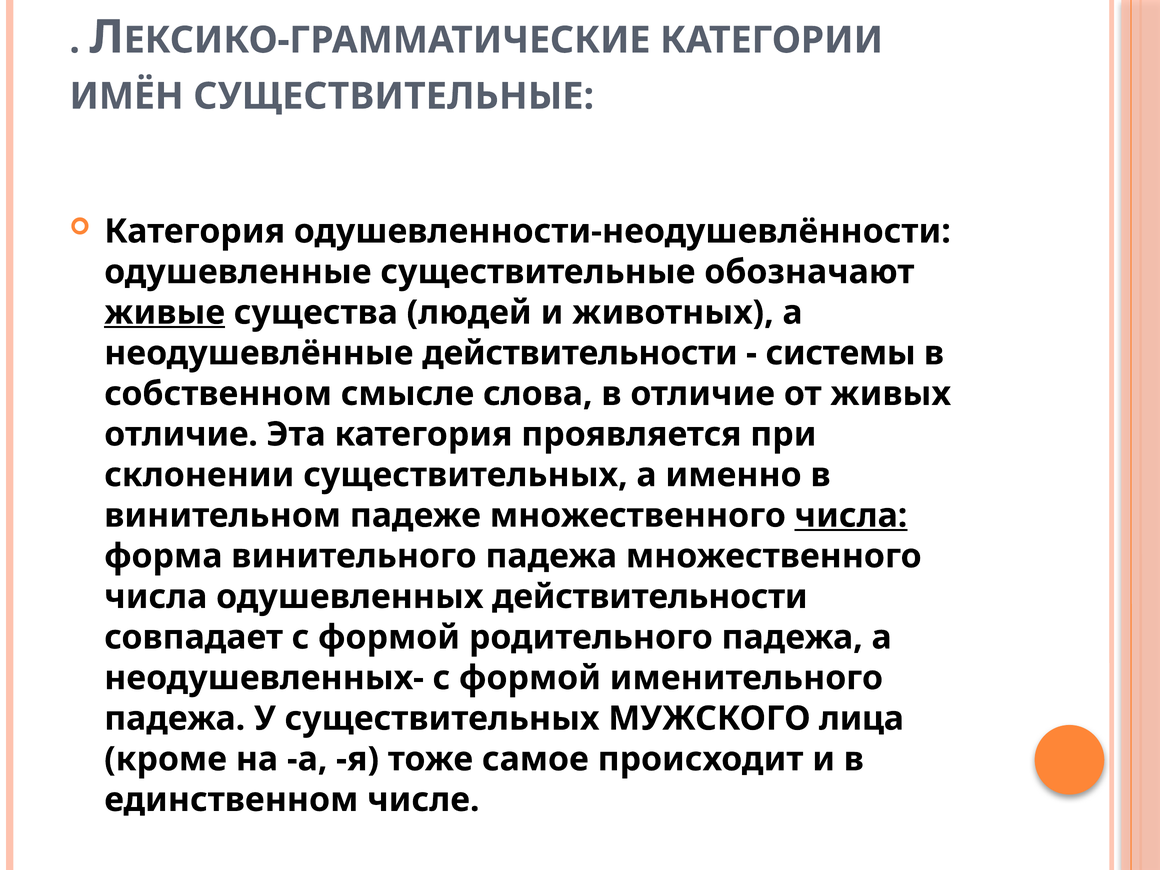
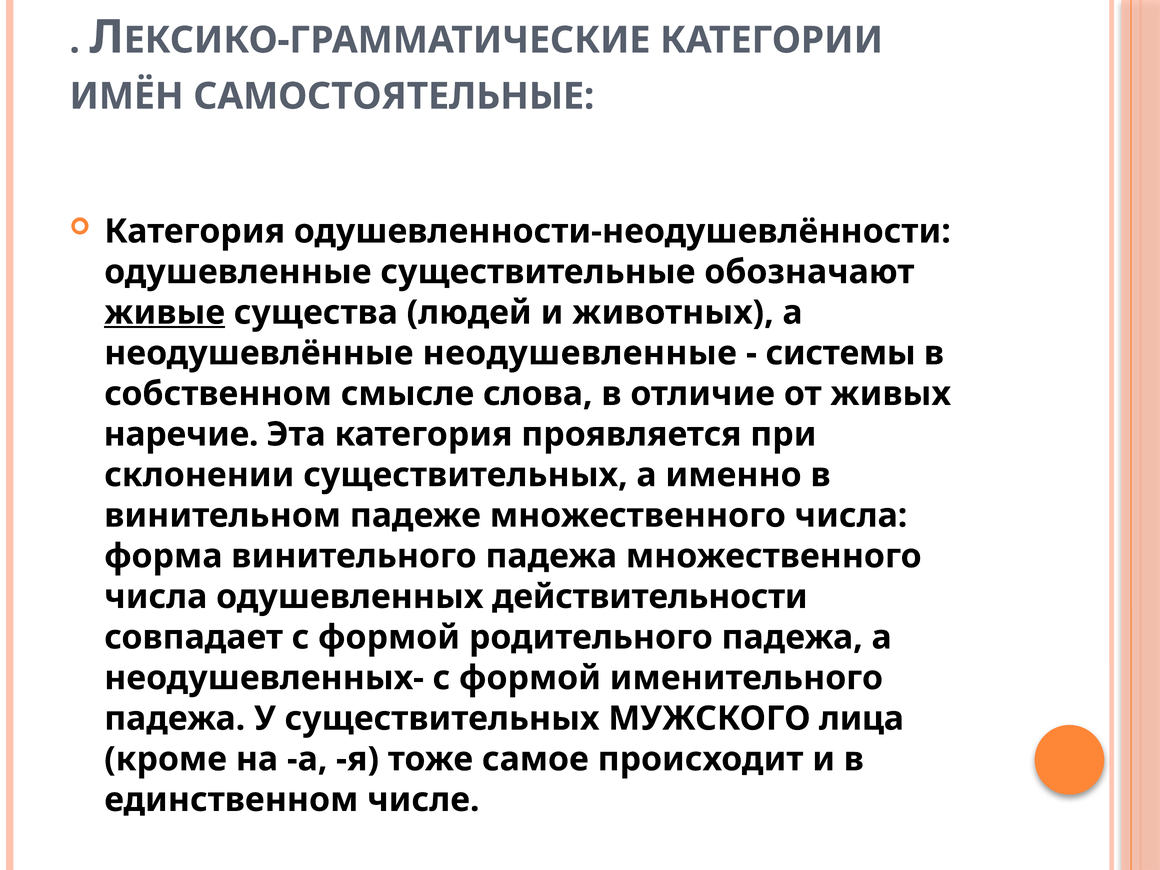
ИМЁН СУЩЕСТВИТЕЛЬНЫЕ: СУЩЕСТВИТЕЛЬНЫЕ -> САМОСТОЯТЕЛЬНЫЕ (394, 96)
неодушевлённые действительности: действительности -> неодушевленные (580, 353)
отличие: отличие -> наречие (181, 434)
числа underline: present -> none (851, 516)
